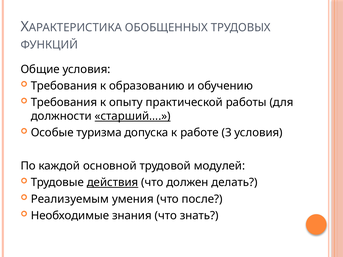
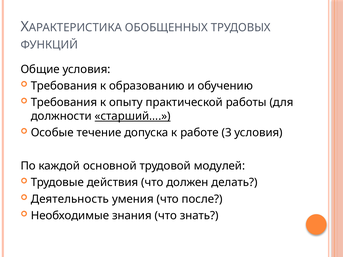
туризма: туризма -> течение (99, 133)
действия underline: present -> none (113, 183)
Реализуемым: Реализуемым -> Деятельность (70, 199)
